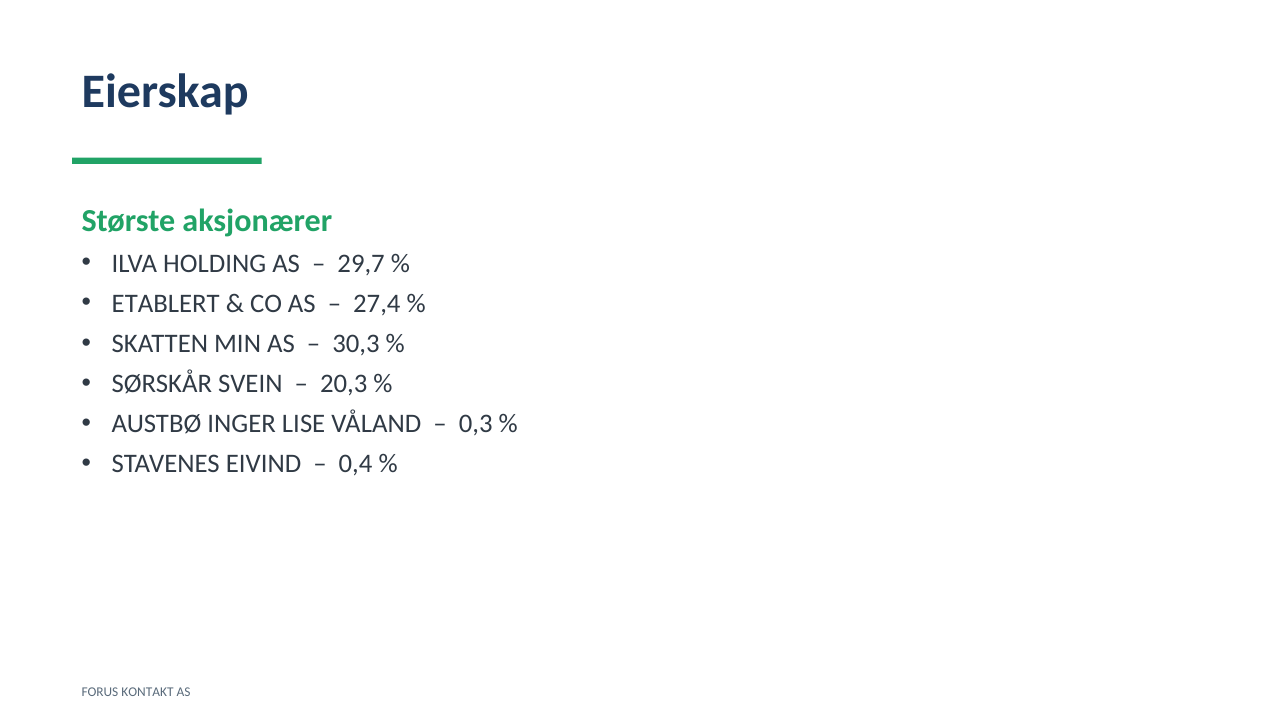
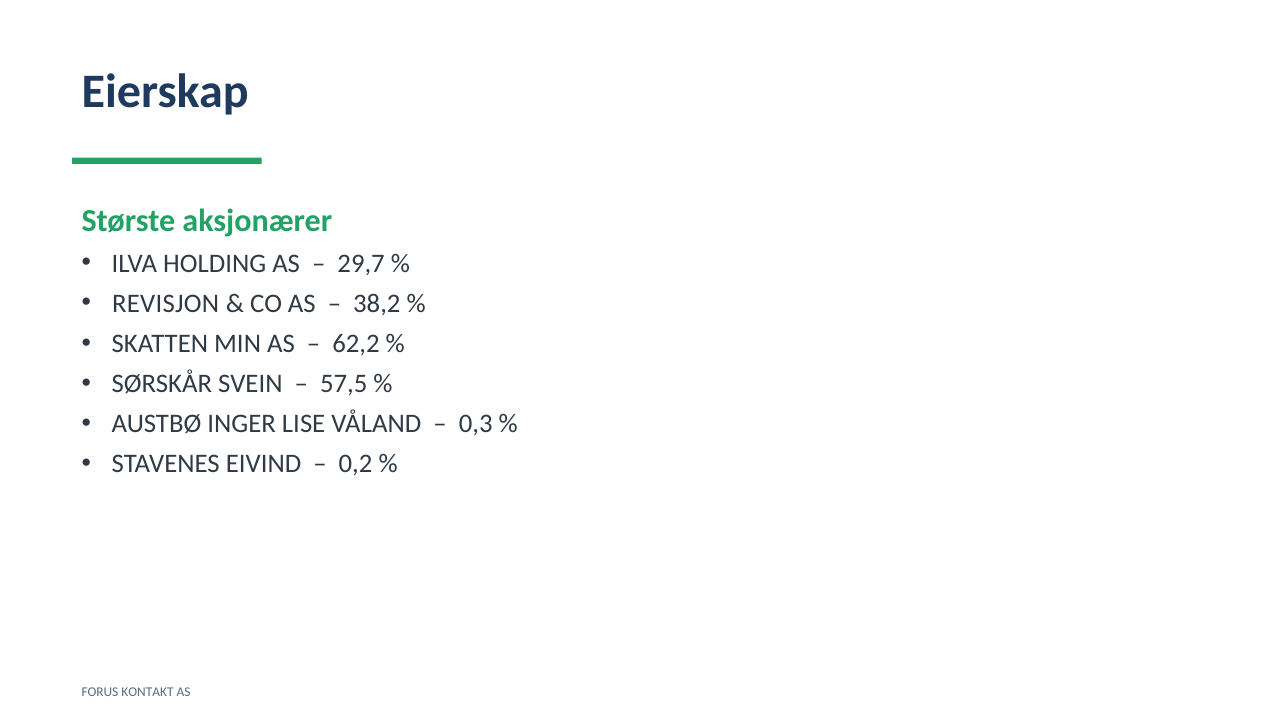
ETABLERT: ETABLERT -> REVISJON (166, 304)
27,4: 27,4 -> 38,2 (377, 304)
30,3: 30,3 -> 62,2 (356, 344)
20,3: 20,3 -> 57,5 (344, 384)
0,4: 0,4 -> 0,2 (356, 464)
